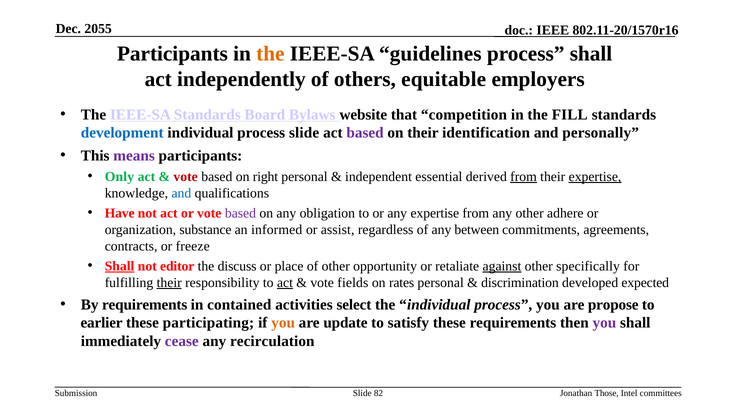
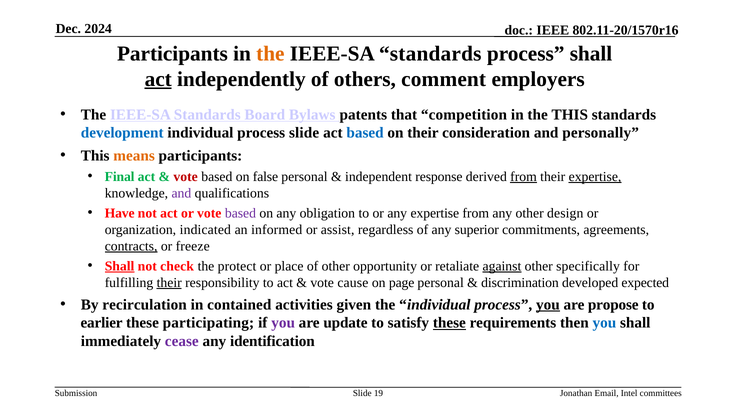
2055: 2055 -> 2024 (98, 29)
guidelines: guidelines -> standards (430, 54)
act underline: none -> present (158, 79)
equitable: equitable -> comment (444, 79)
website: website -> patents (363, 115)
the FILL: FILL -> THIS (570, 115)
based colour: purple -> blue (365, 133)
identification: identification -> consideration (486, 133)
means colour: purple -> orange (134, 156)
Only: Only -> Final (120, 177)
right: right -> false (265, 177)
essential: essential -> response (439, 177)
and colour: blue -> purple (181, 193)
adhere: adhere -> design (565, 214)
substance: substance -> indicated (205, 230)
between: between -> superior (477, 230)
contracts underline: none -> present (131, 246)
editor: editor -> check (177, 267)
discuss: discuss -> protect (237, 267)
act underline: present -> none (285, 283)
fields: fields -> cause (353, 283)
rates: rates -> page (402, 283)
By requirements: requirements -> recirculation (145, 305)
select: select -> given (354, 305)
you underline: none -> present (548, 305)
you colour: orange -> purple (283, 323)
these underline: none -> present (449, 323)
you colour: purple -> blue (604, 323)
recirculation: recirculation -> identification (272, 342)
82: 82 -> 19 (378, 394)
Those: Those -> Email (607, 394)
